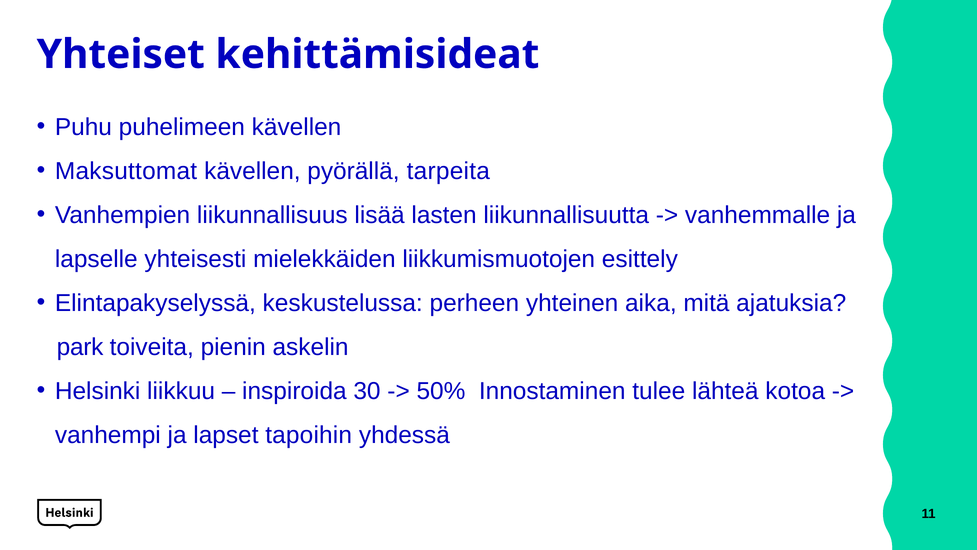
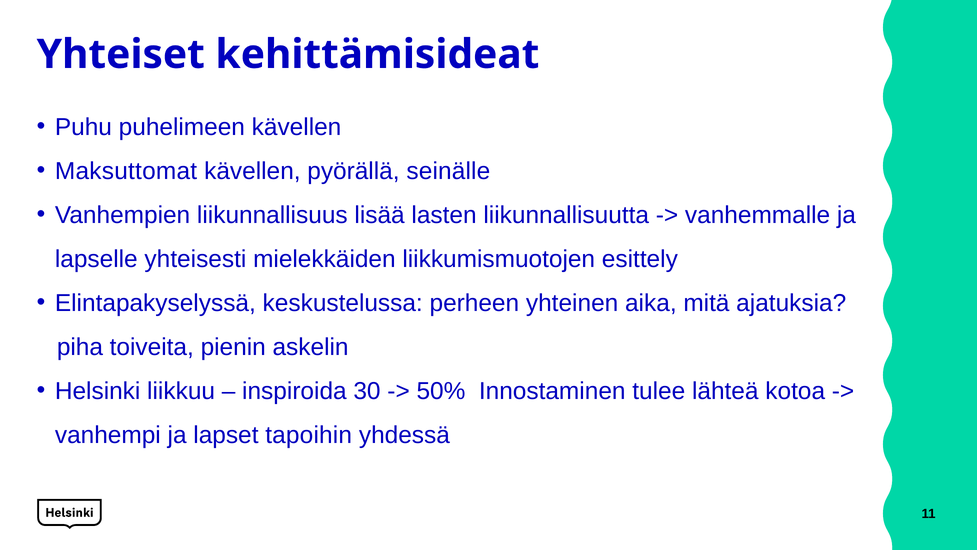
tarpeita: tarpeita -> seinälle (448, 171)
park: park -> piha (80, 347)
